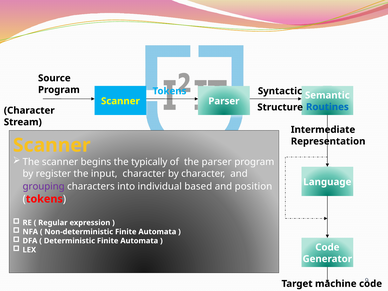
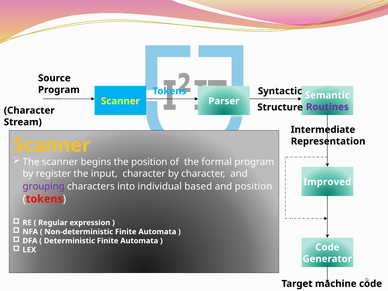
Routines colour: blue -> purple (327, 107)
the typically: typically -> position (149, 162)
the parser: parser -> formal (217, 162)
Language: Language -> Improved (327, 182)
